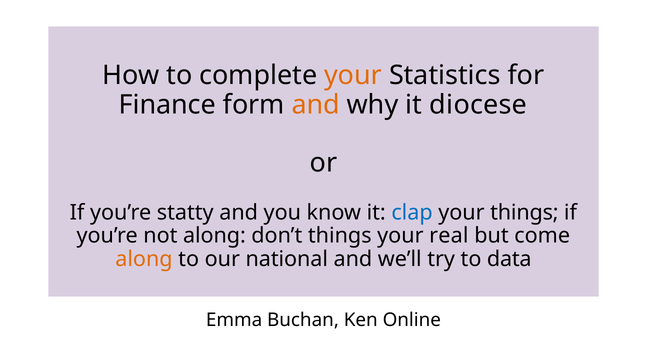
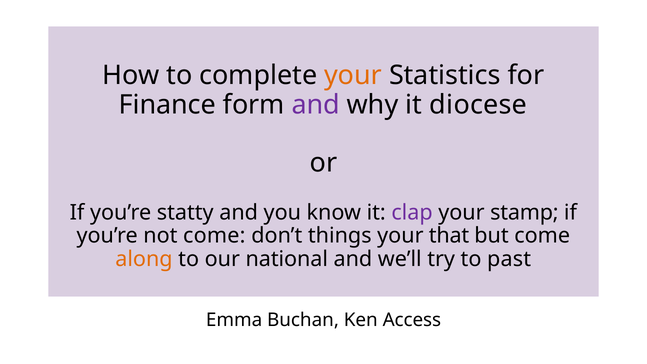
and colour: orange -> purple (316, 105)
clap colour: blue -> purple (412, 212)
your things: things -> stamp (524, 212)
not along: along -> come (214, 236)
real: real -> that (449, 236)
data: data -> past (509, 259)
Online: Online -> Access (412, 320)
